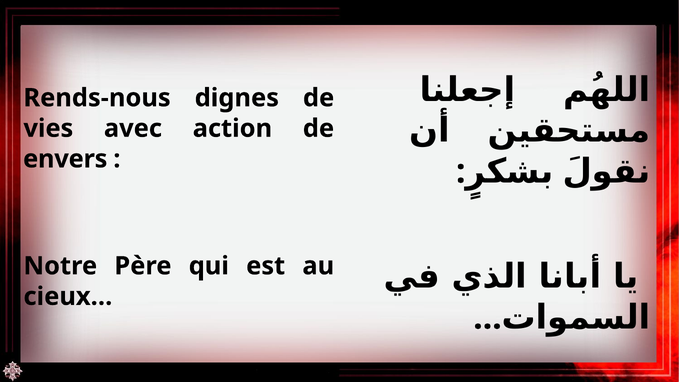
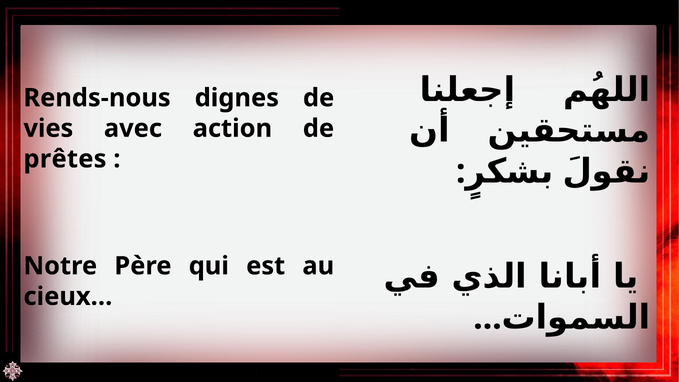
envers: envers -> prêtes (65, 159)
